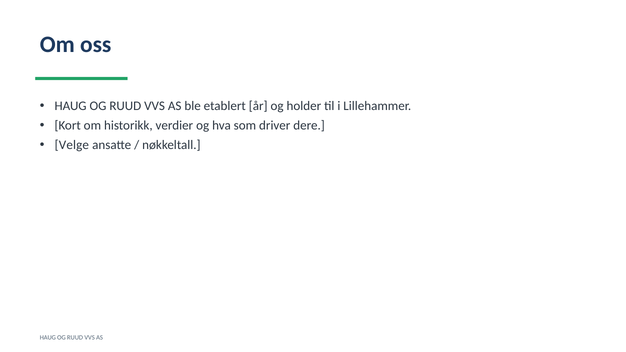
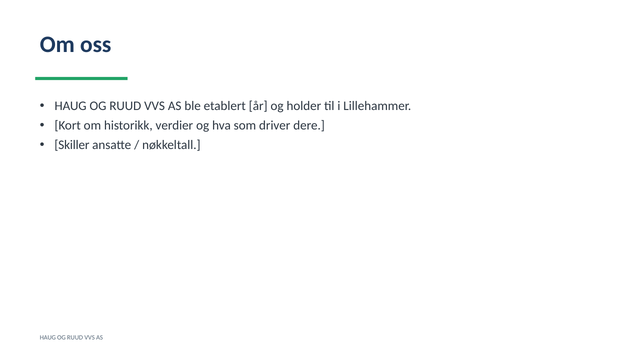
Velge: Velge -> Skiller (72, 145)
